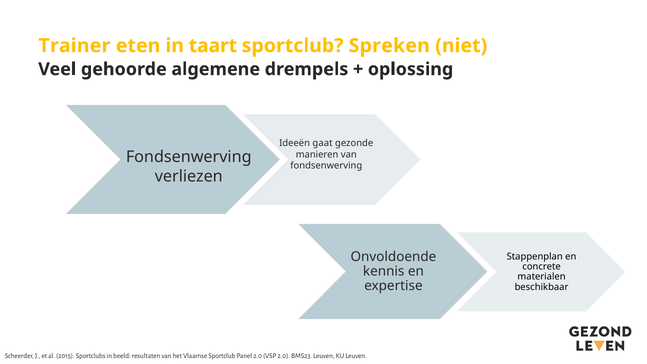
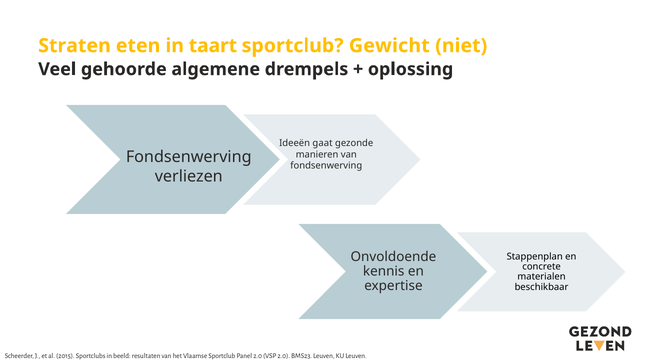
Trainer: Trainer -> Straten (74, 46)
Spreken: Spreken -> Gewicht (389, 46)
